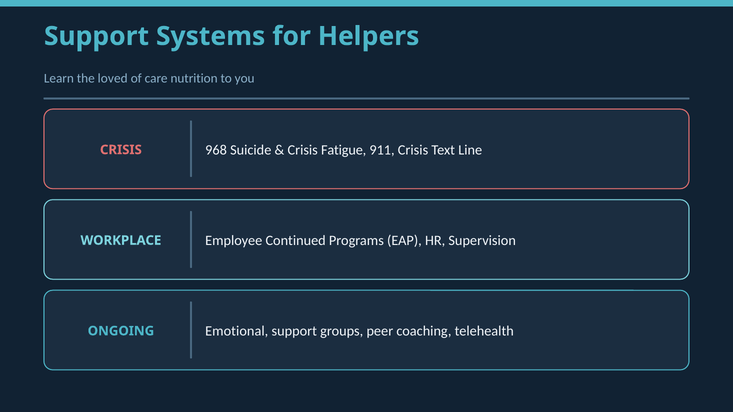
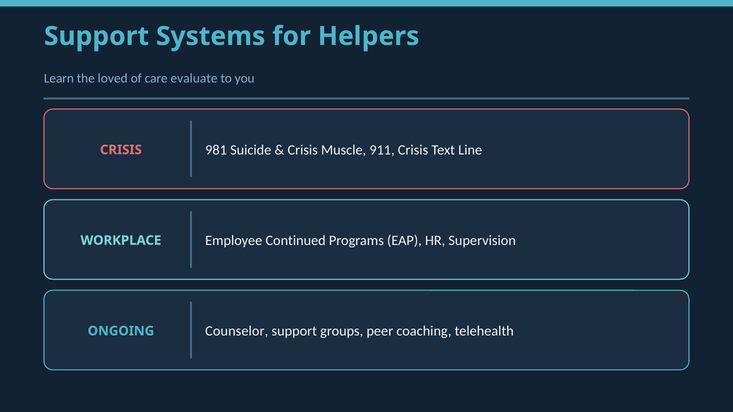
nutrition: nutrition -> evaluate (194, 79)
968: 968 -> 981 (216, 150)
Fatigue: Fatigue -> Muscle (344, 150)
Emotional: Emotional -> Counselor (237, 331)
